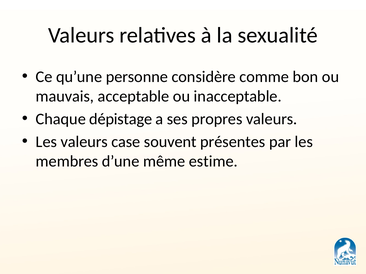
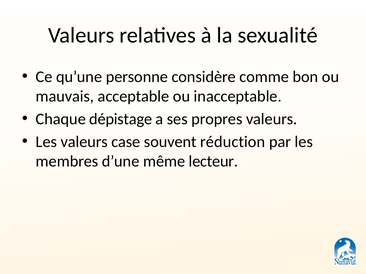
présentes: présentes -> réduction (233, 142)
estime: estime -> lecteur (213, 161)
